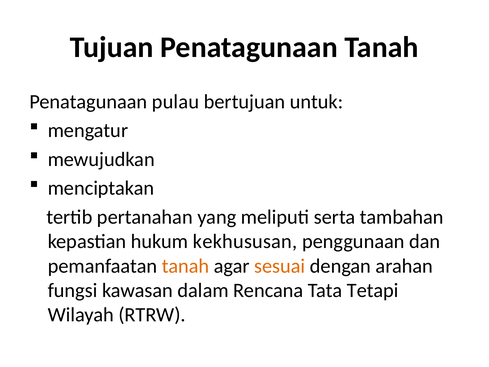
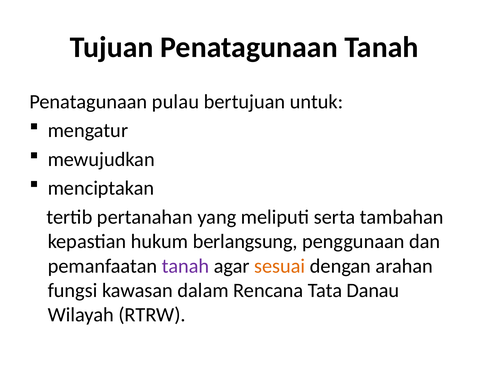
kekhususan: kekhususan -> berlangsung (245, 241)
tanah colour: orange -> purple (185, 266)
Tetapi: Tetapi -> Danau (373, 290)
